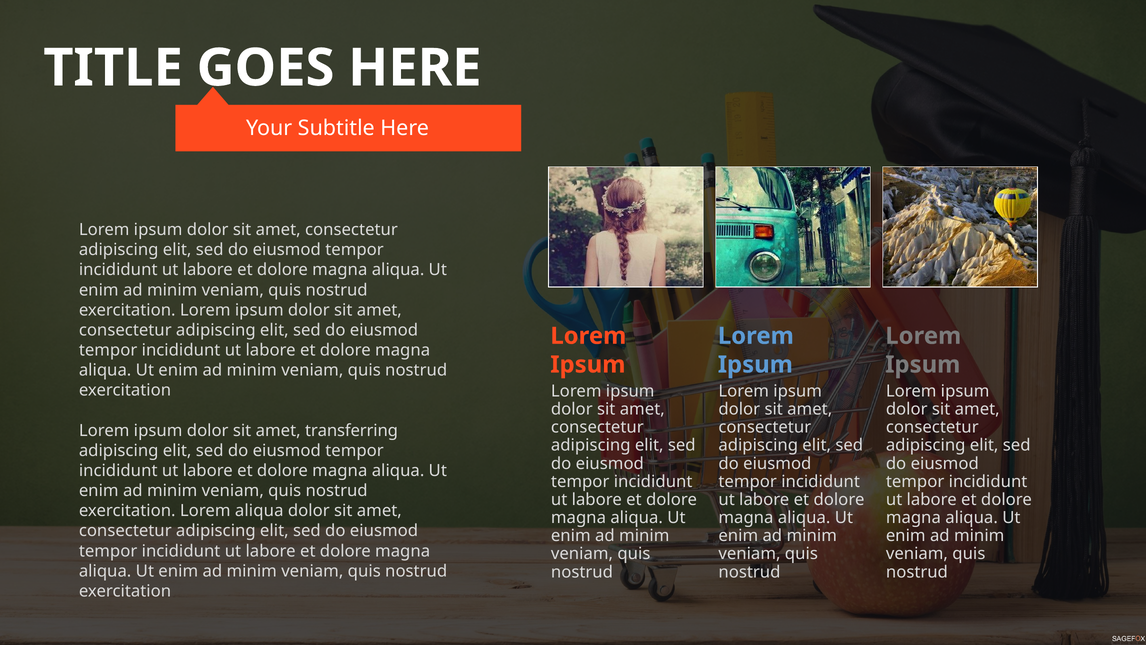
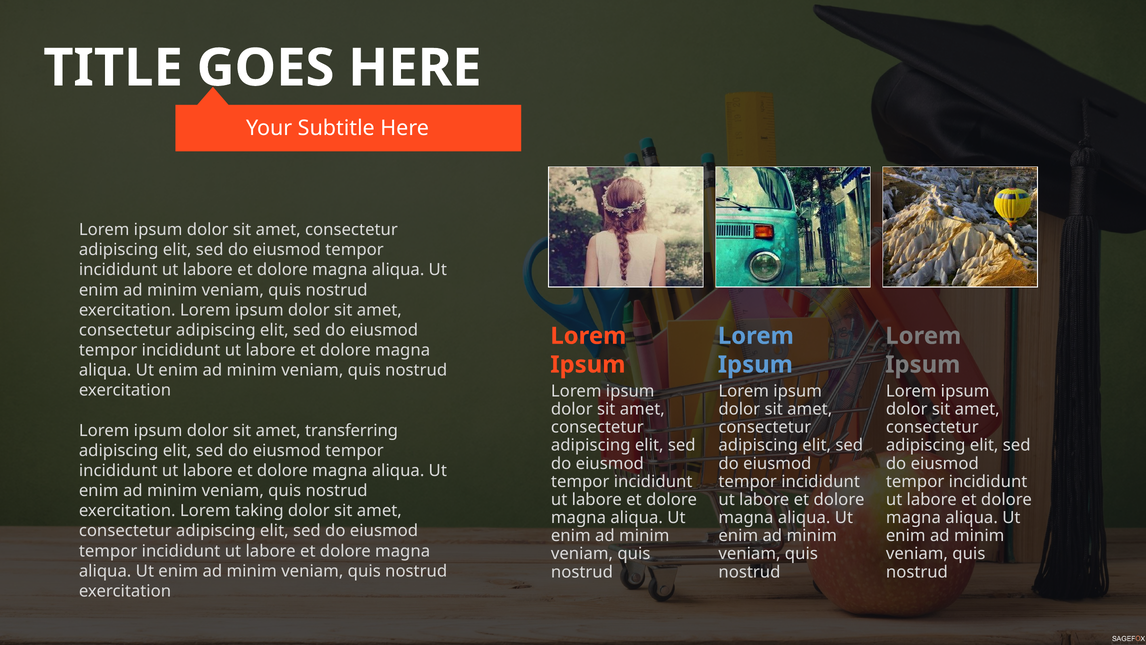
Lorem aliqua: aliqua -> taking (259, 511)
